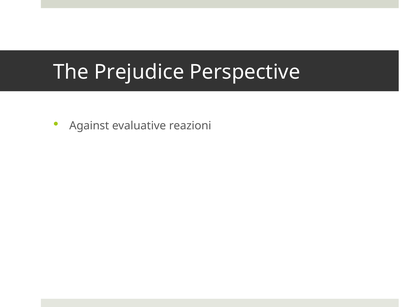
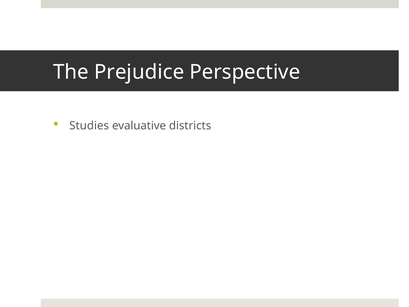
Against: Against -> Studies (89, 126)
reazioni: reazioni -> districts (190, 126)
